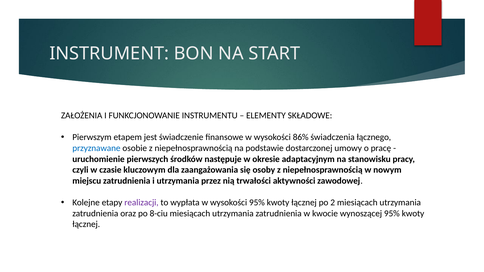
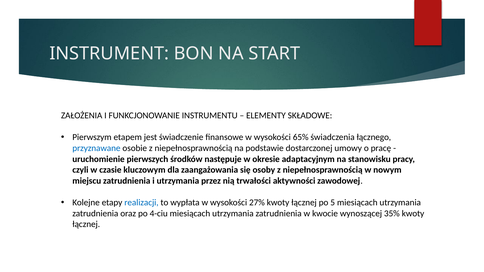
86%: 86% -> 65% (301, 137)
realizacji colour: purple -> blue (141, 203)
wysokości 95%: 95% -> 27% (257, 203)
2: 2 -> 5 (333, 203)
8-ciu: 8-ciu -> 4-ciu (159, 214)
wynoszącej 95%: 95% -> 35% (392, 214)
